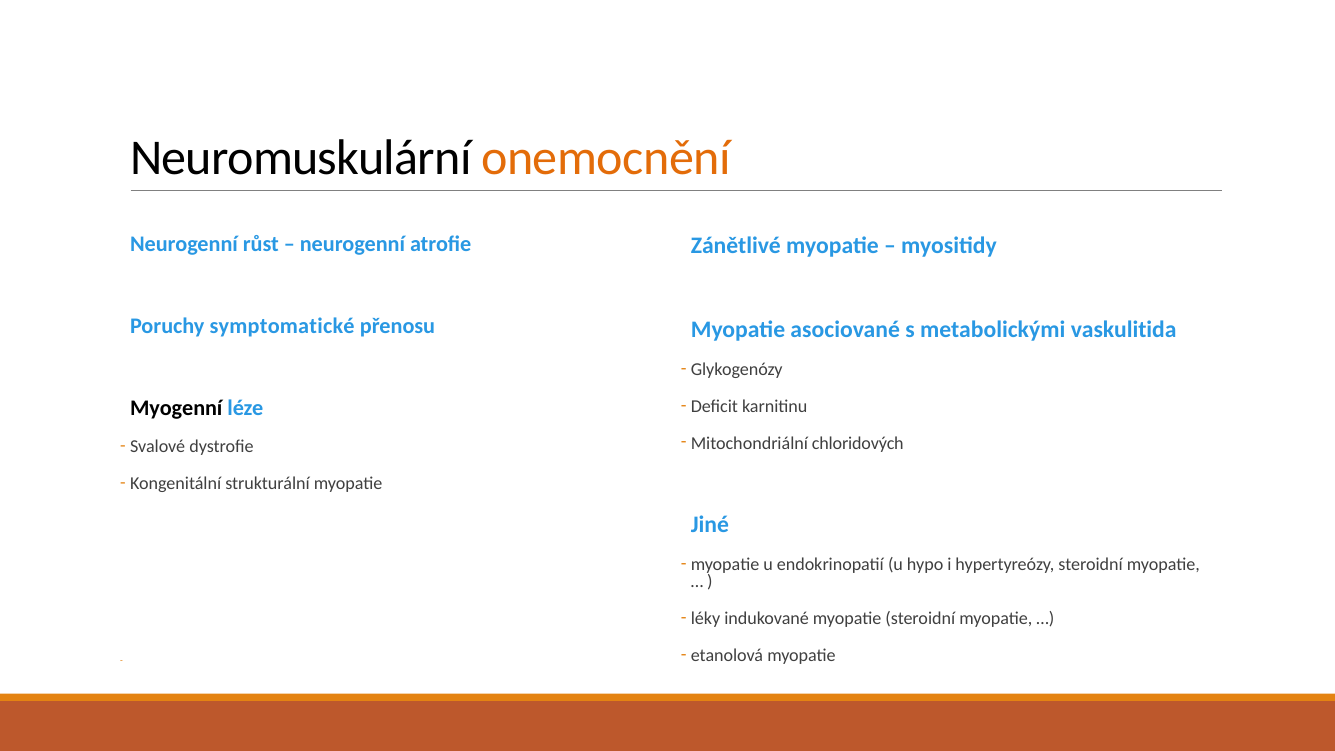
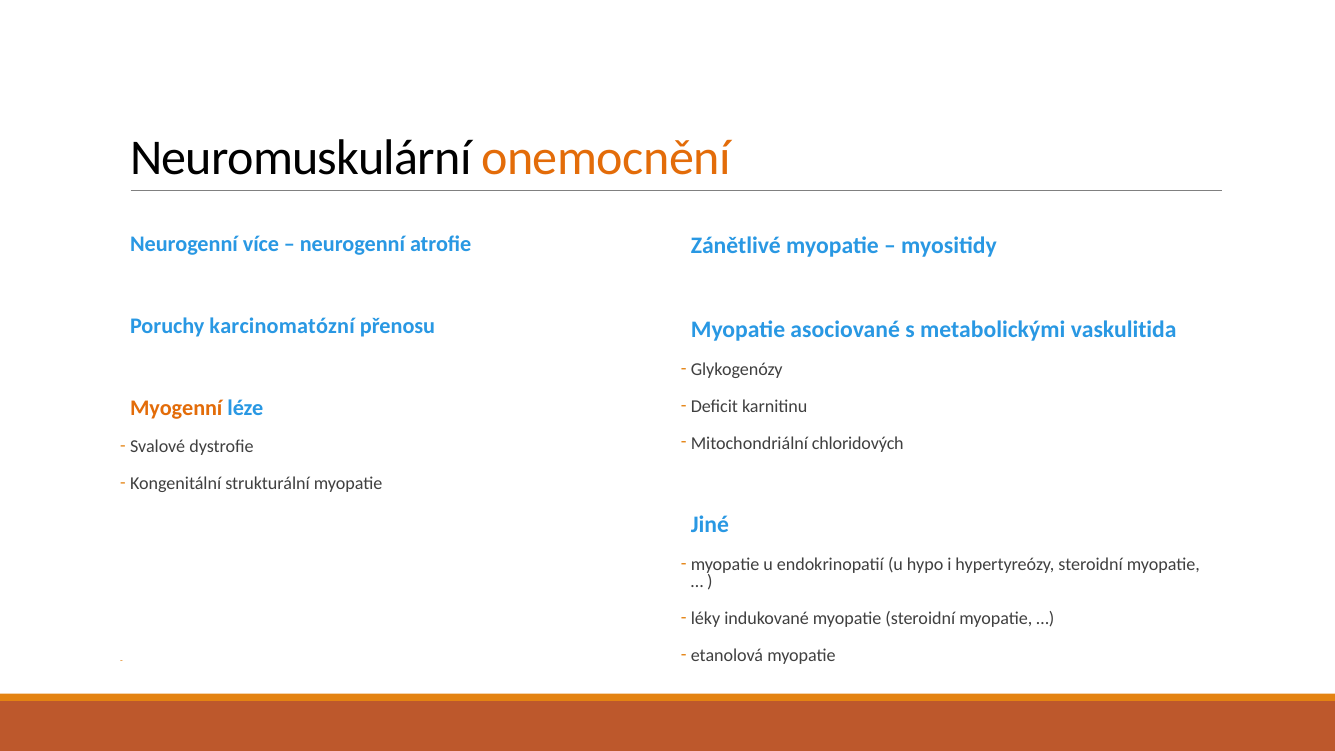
růst: růst -> více (261, 245)
symptomatické: symptomatické -> karcinomatózní (282, 326)
Myogenní colour: black -> orange (176, 408)
